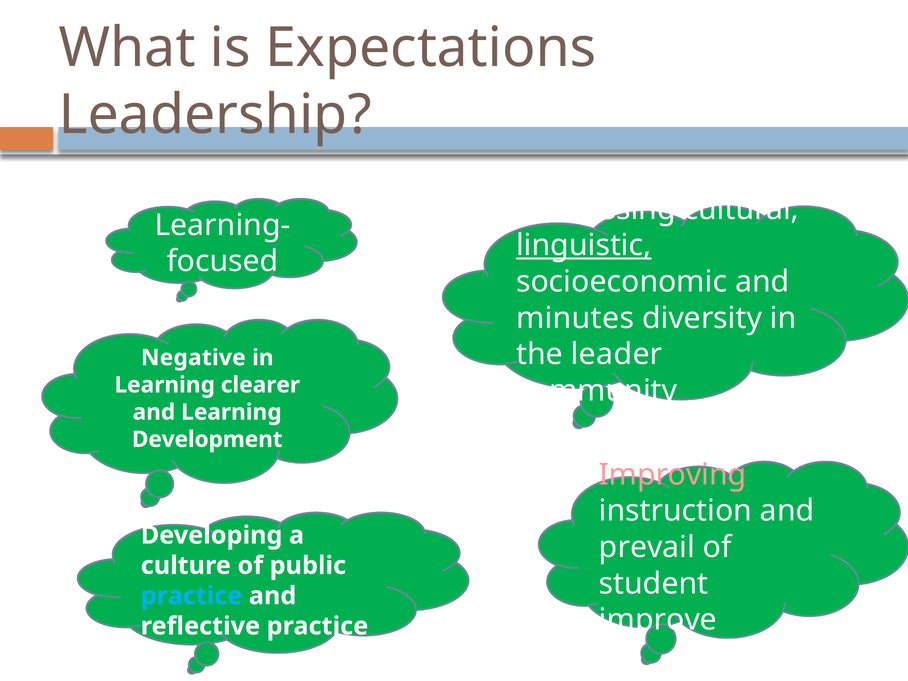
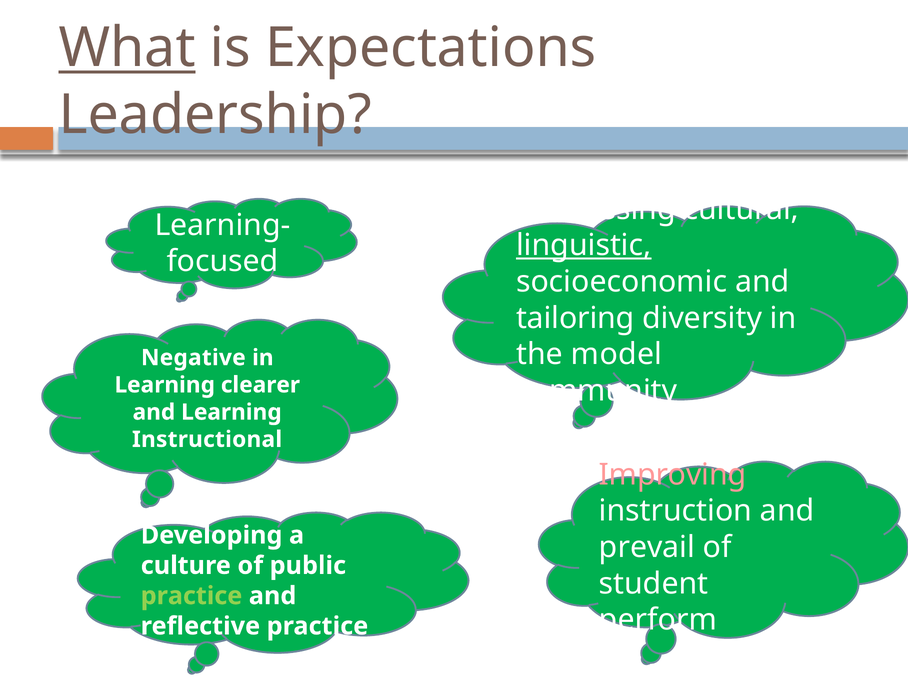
What underline: none -> present (127, 48)
minutes: minutes -> tailoring (575, 318)
leader: leader -> model (617, 354)
Development: Development -> Instructional (207, 439)
practice colour: light blue -> light green (192, 596)
improve: improve -> perform (658, 620)
